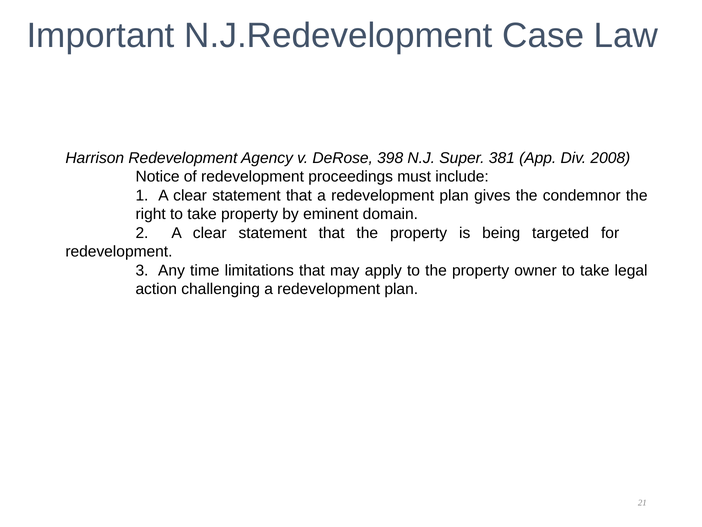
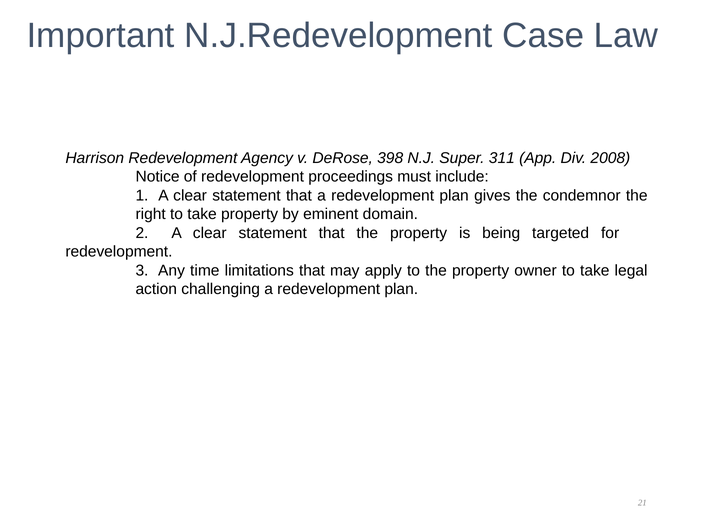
381: 381 -> 311 (502, 158)
